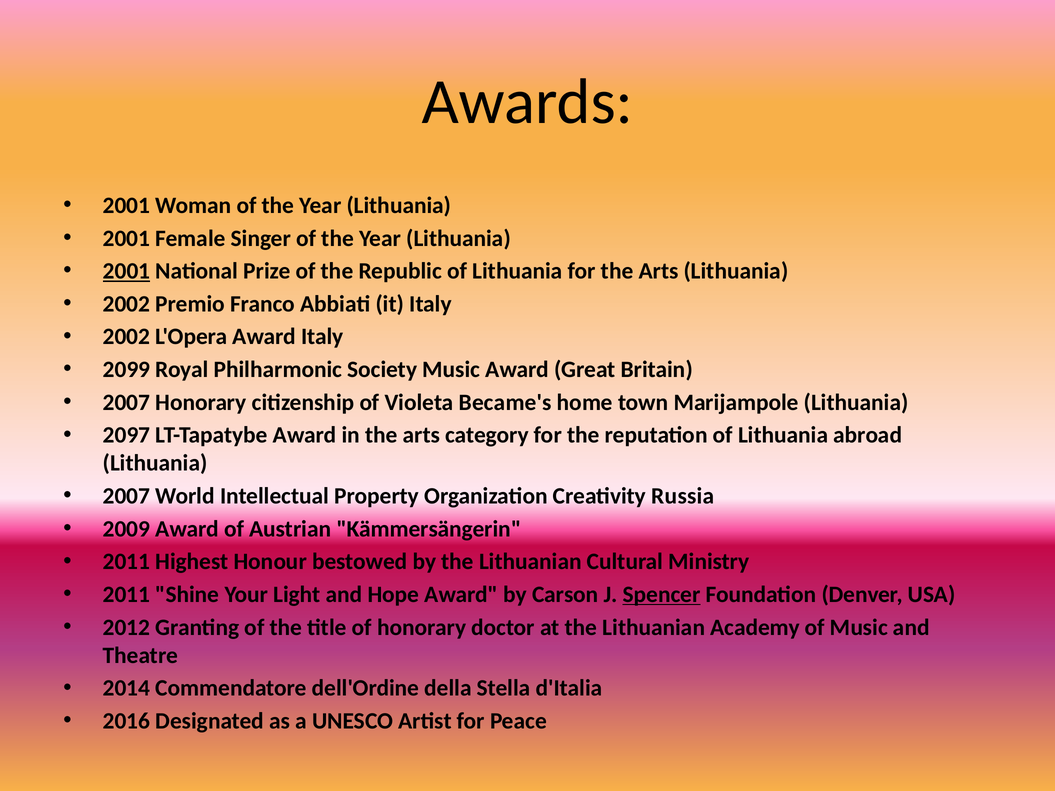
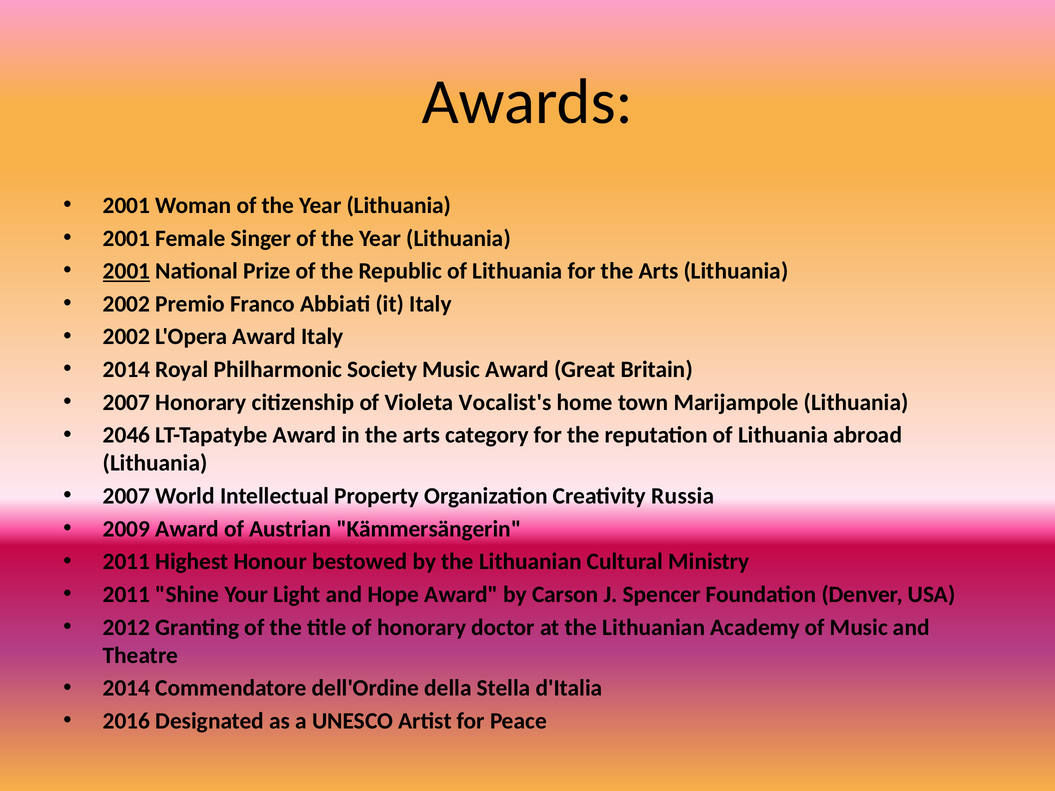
2099: 2099 -> 2014 (127, 370)
Became's: Became's -> Vocalist's (505, 402)
2097: 2097 -> 2046 (127, 435)
Spencer underline: present -> none (662, 595)
